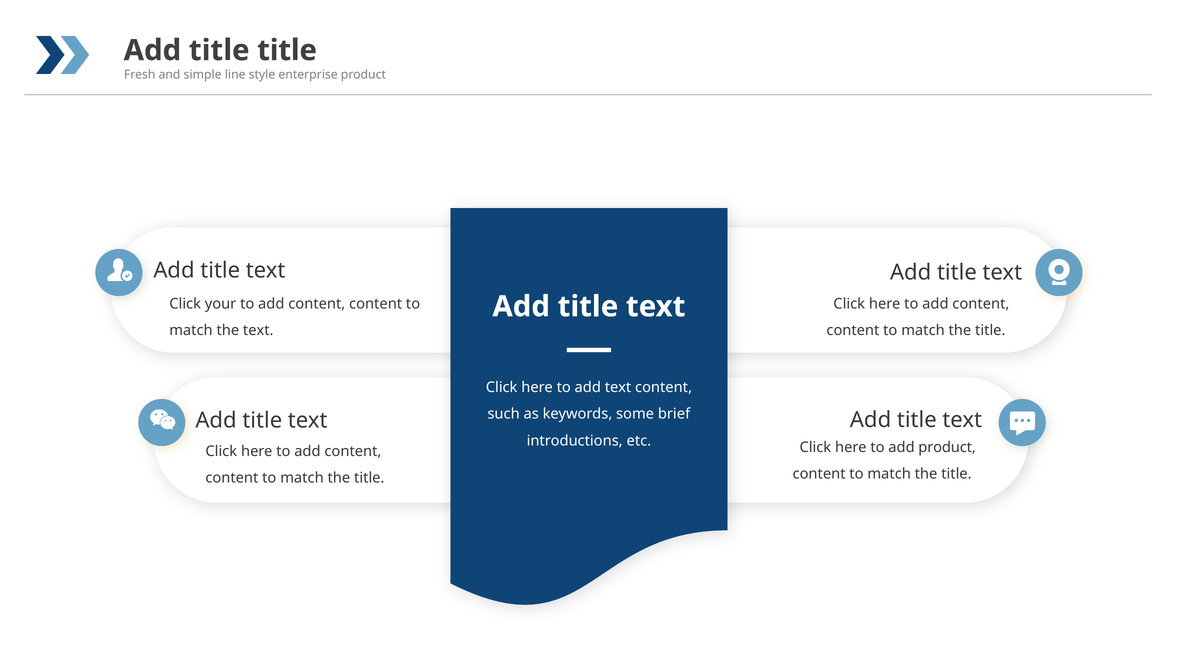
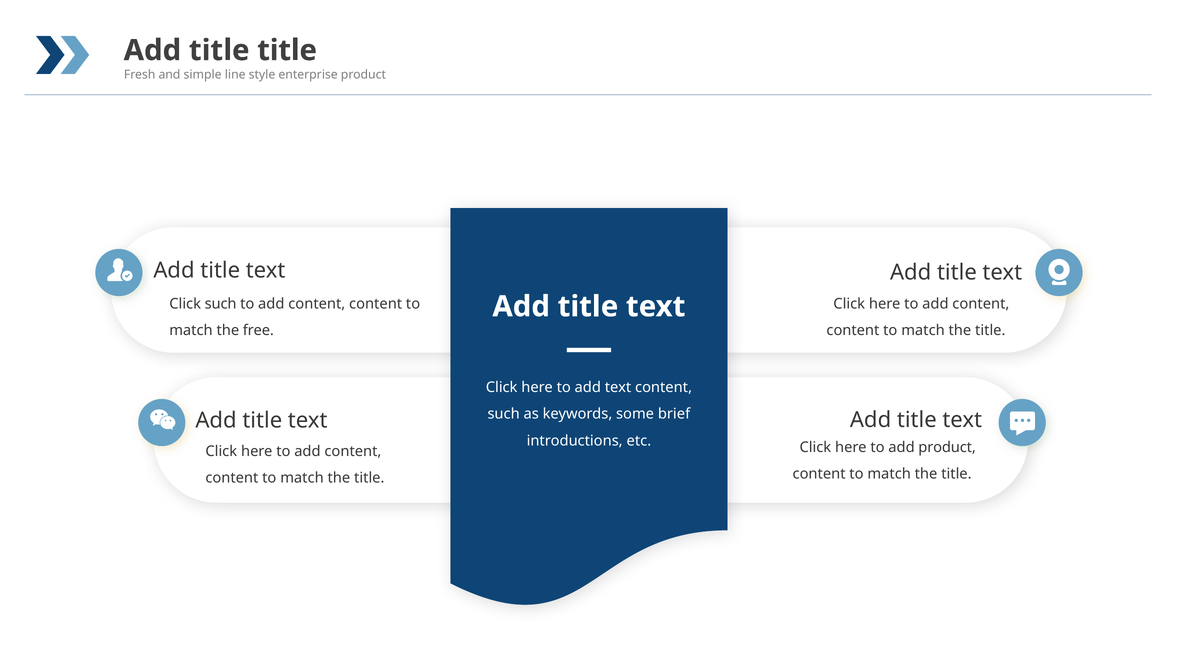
Click your: your -> such (221, 304)
the text: text -> free (258, 330)
